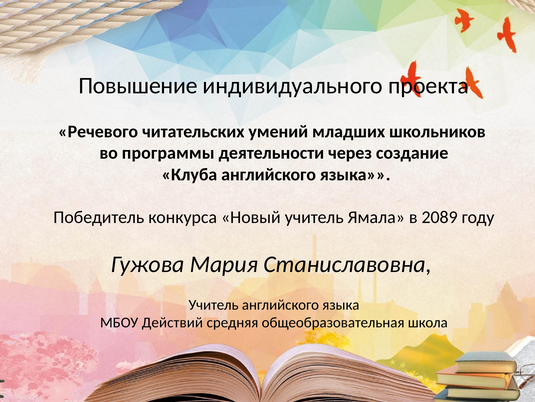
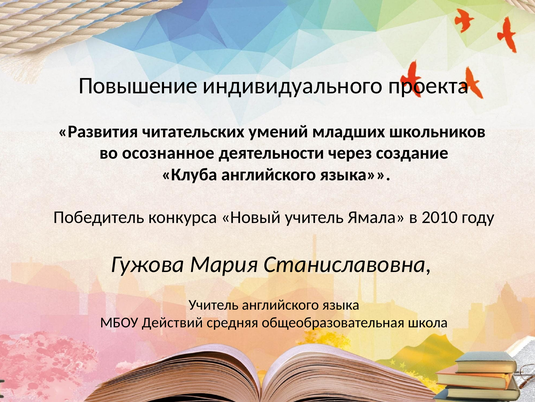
Речевого: Речевого -> Развития (98, 131)
программы: программы -> осознанное (168, 153)
2089: 2089 -> 2010 (440, 217)
